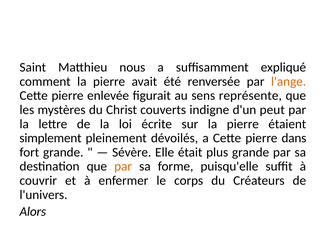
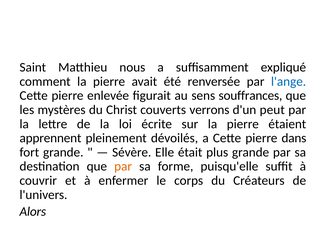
l'ange colour: orange -> blue (289, 82)
représente: représente -> souffrances (250, 96)
indigne: indigne -> verrons (209, 110)
simplement: simplement -> apprennent (50, 138)
